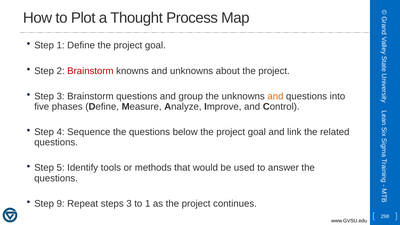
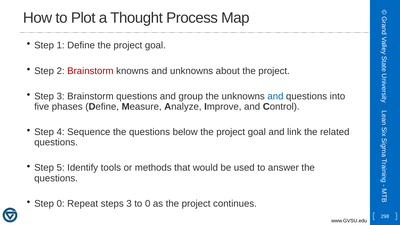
and colour: orange -> blue (275, 96)
Step 9: 9 -> 0 (61, 204)
to 1: 1 -> 0 (148, 204)
